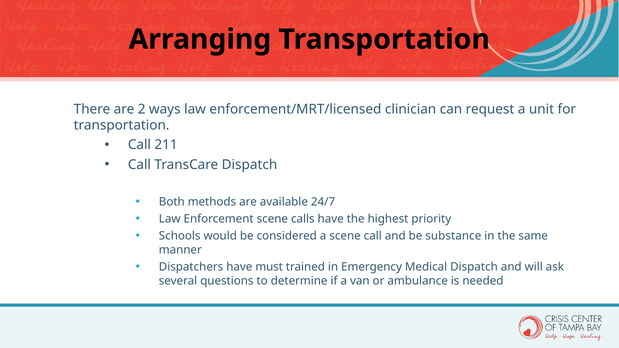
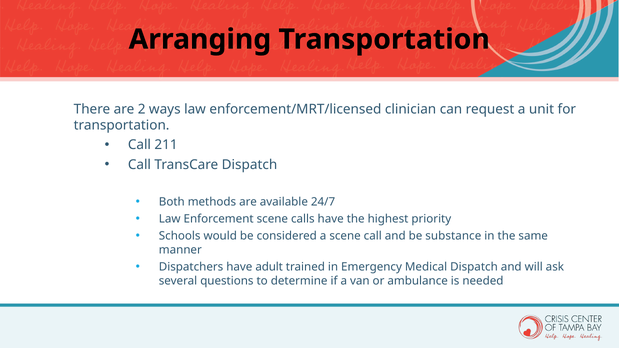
must: must -> adult (269, 267)
